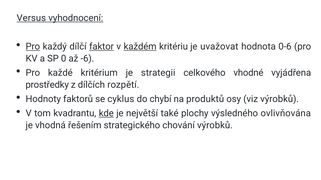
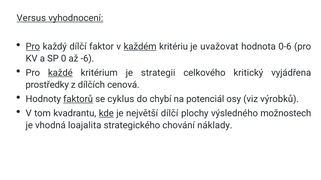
faktor underline: present -> none (101, 47)
každé underline: none -> present (60, 73)
vhodné: vhodné -> kritický (248, 73)
rozpětí: rozpětí -> cenová (123, 85)
faktorů underline: none -> present (78, 99)
produktů: produktů -> potenciál (205, 99)
největší také: také -> dílčí (170, 114)
ovlivňována: ovlivňována -> možnostech (286, 114)
řešením: řešením -> loajalita (85, 126)
chování výrobků: výrobků -> náklady (215, 126)
